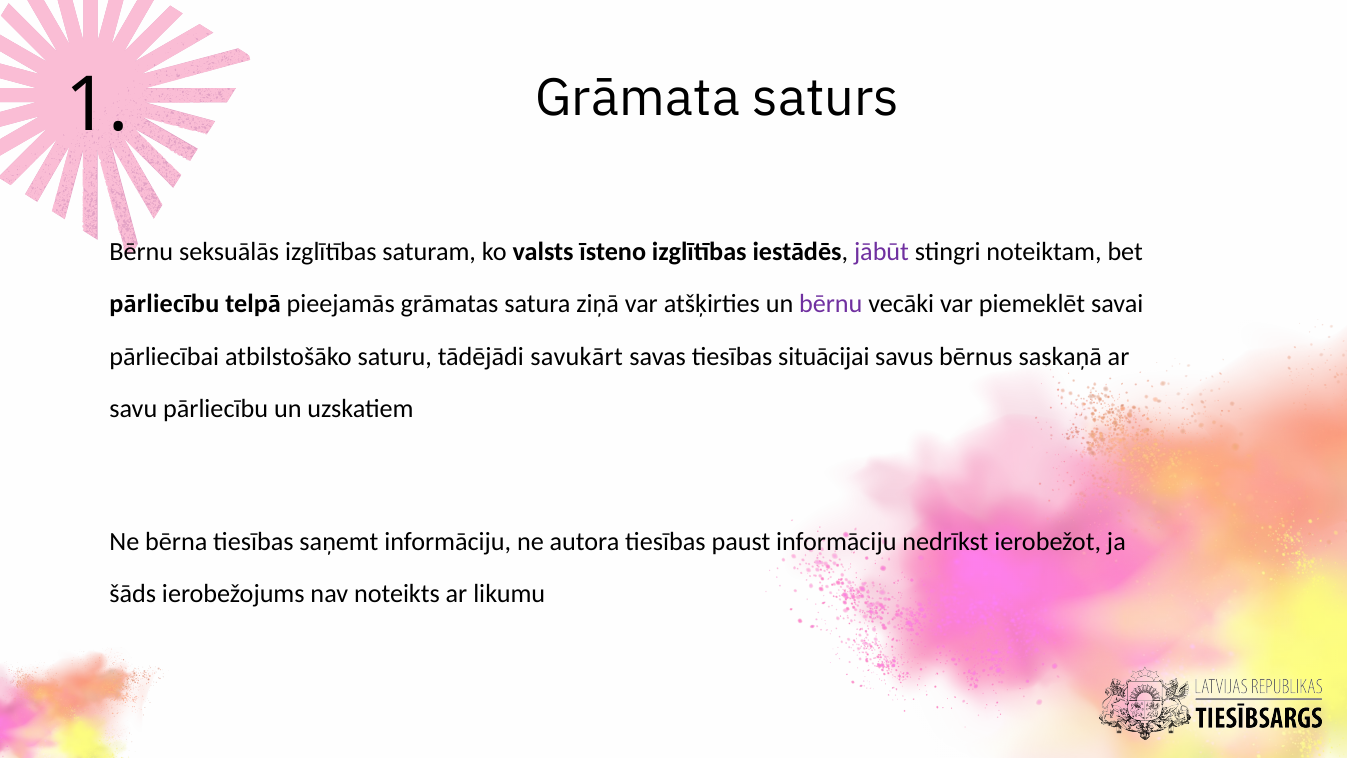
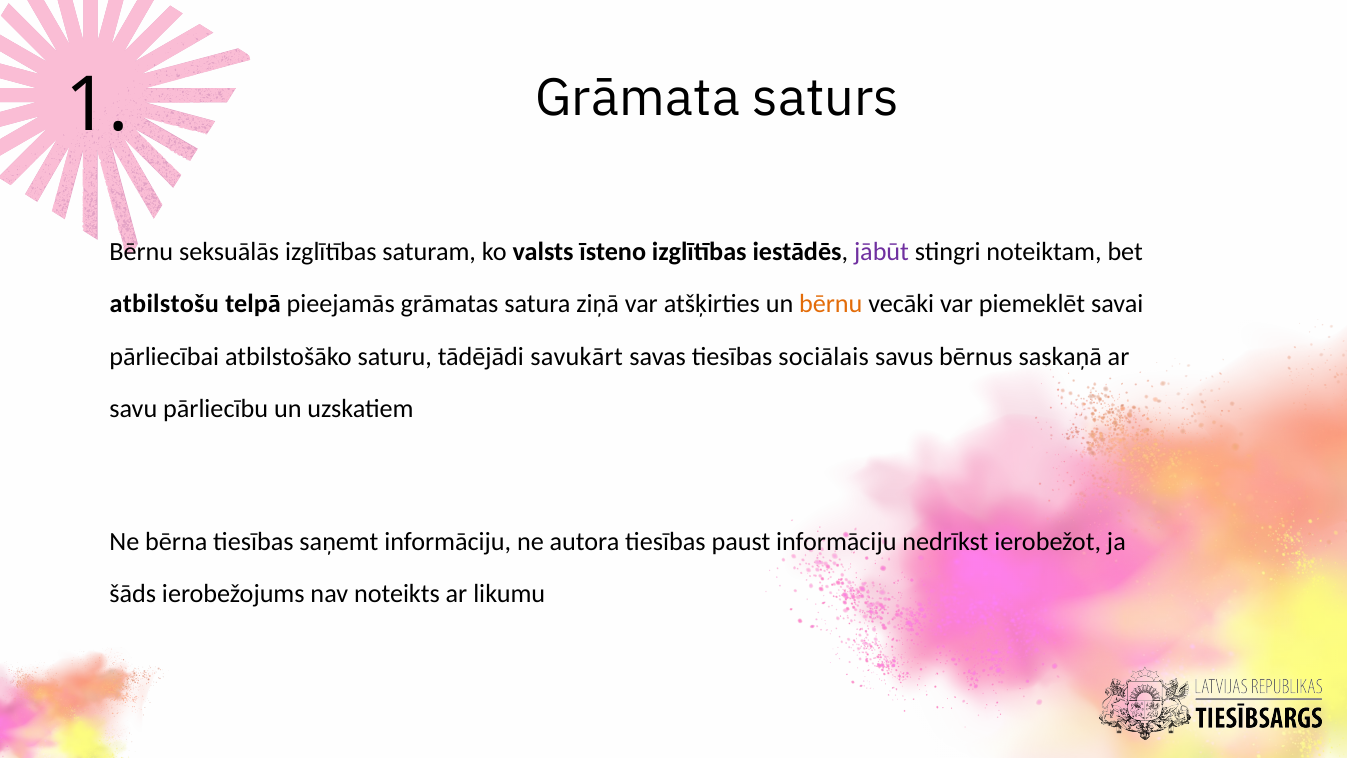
pārliecību: pārliecību -> atbilstošu (164, 304)
bērnu colour: purple -> orange (831, 304)
situācijai: situācijai -> sociālais (824, 356)
